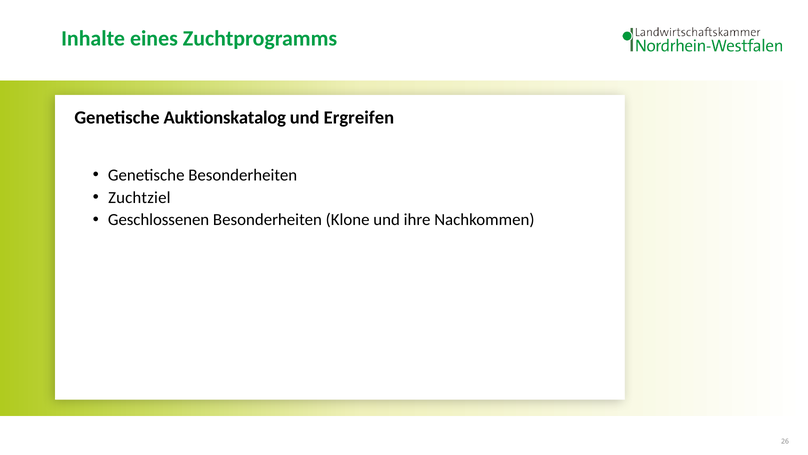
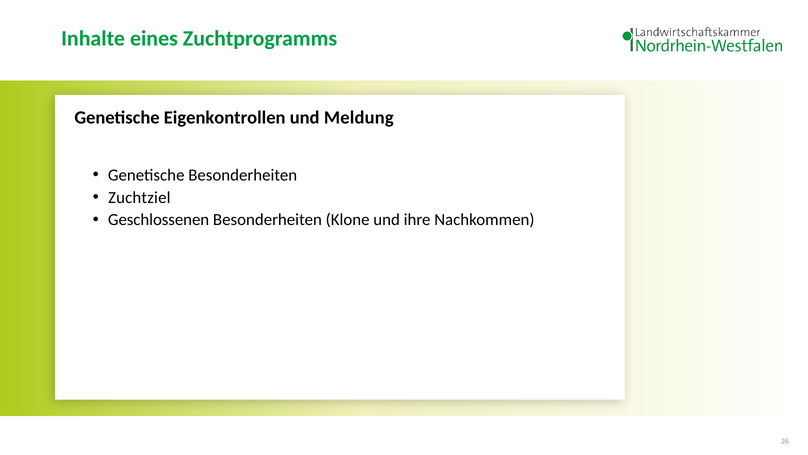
Auktionskatalog: Auktionskatalog -> Eigenkontrollen (225, 117)
Ergreifen: Ergreifen -> Meldung (359, 117)
